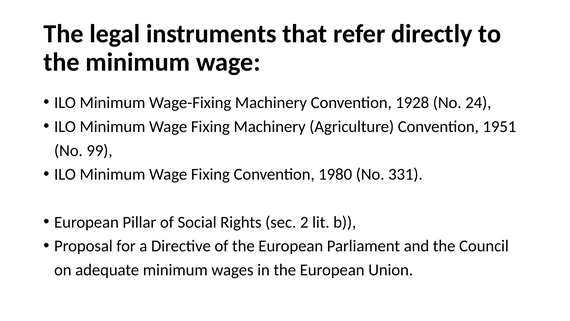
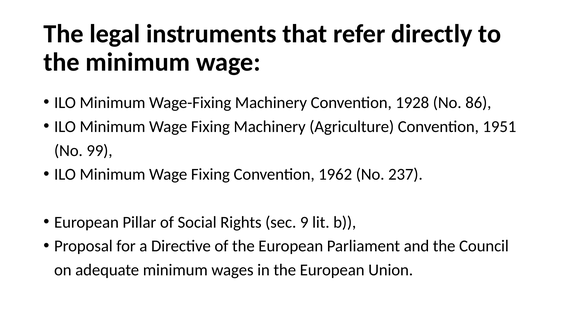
24: 24 -> 86 (478, 103)
1980: 1980 -> 1962 (335, 174)
331: 331 -> 237 (405, 174)
2: 2 -> 9 (304, 222)
